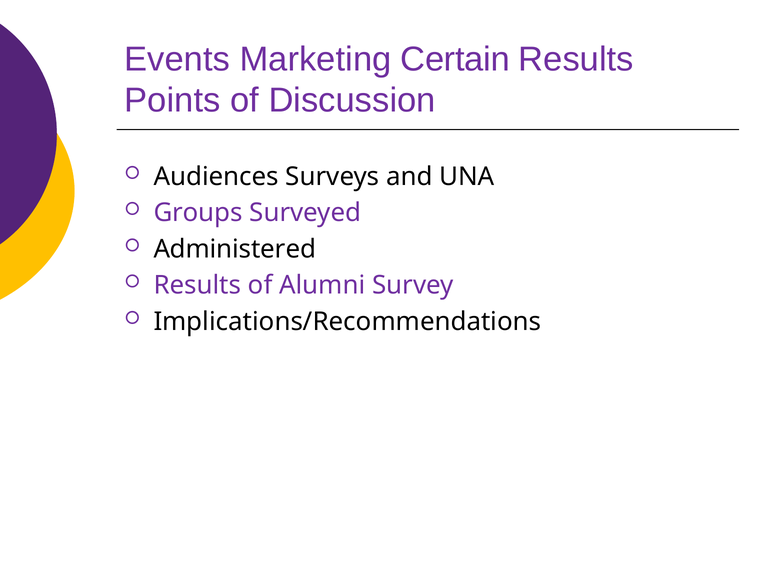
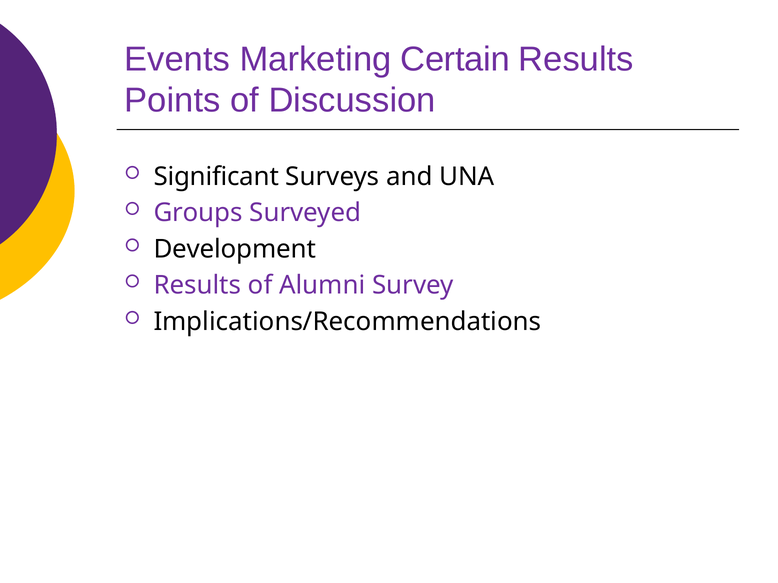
Audiences: Audiences -> Significant (216, 177)
Administered: Administered -> Development (235, 249)
